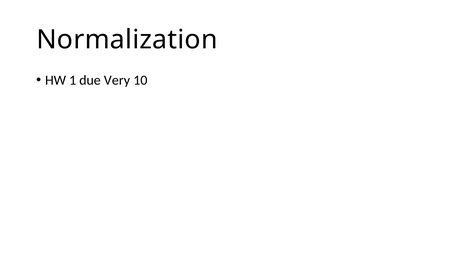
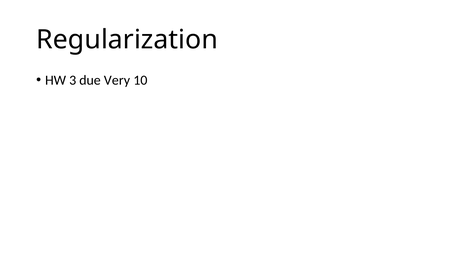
Normalization: Normalization -> Regularization (127, 40)
1: 1 -> 3 (73, 80)
